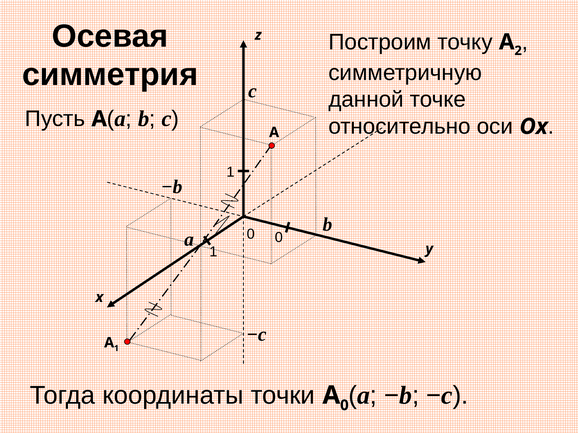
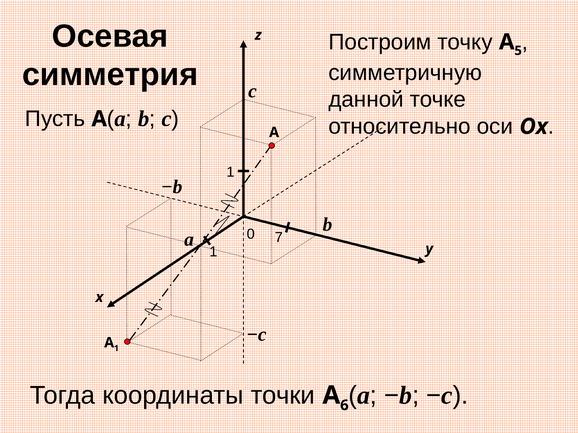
2: 2 -> 5 (518, 51)
0 0: 0 -> 7 (279, 238)
A 0: 0 -> 6 (344, 406)
